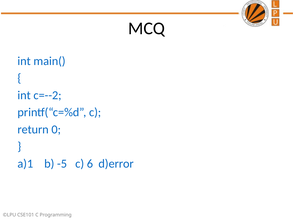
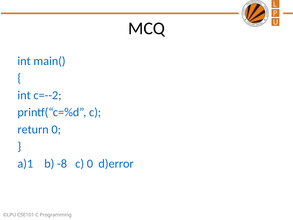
-5: -5 -> -8 (62, 163)
c 6: 6 -> 0 (90, 163)
